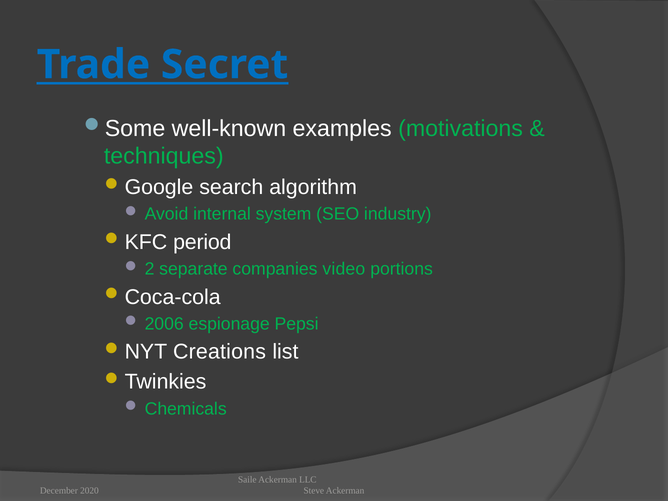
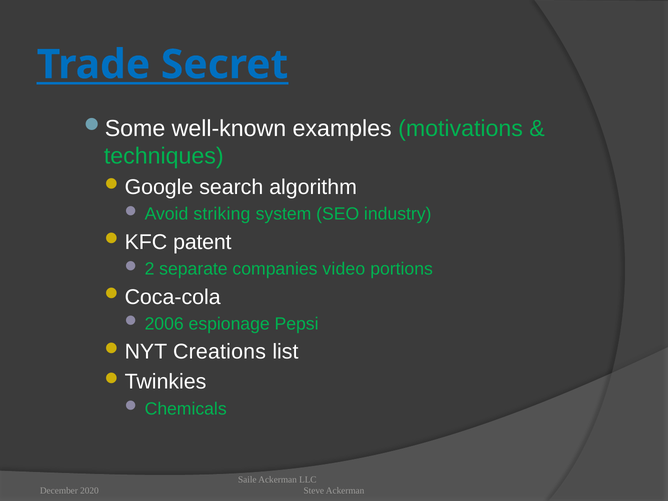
internal: internal -> striking (222, 214)
period: period -> patent (202, 242)
